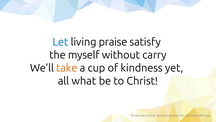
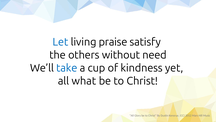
myself: myself -> others (84, 55)
carry: carry -> need (155, 55)
take colour: orange -> blue (67, 68)
